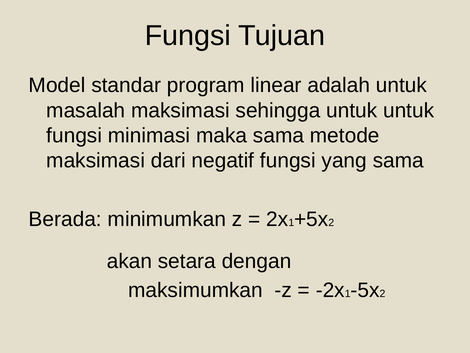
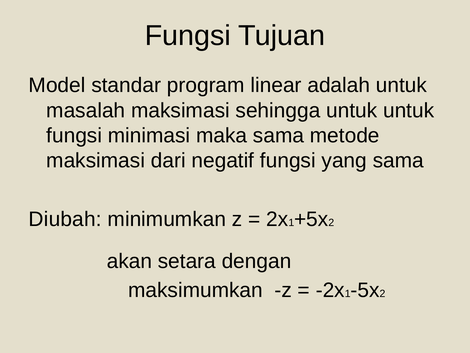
Berada: Berada -> Diubah (65, 219)
